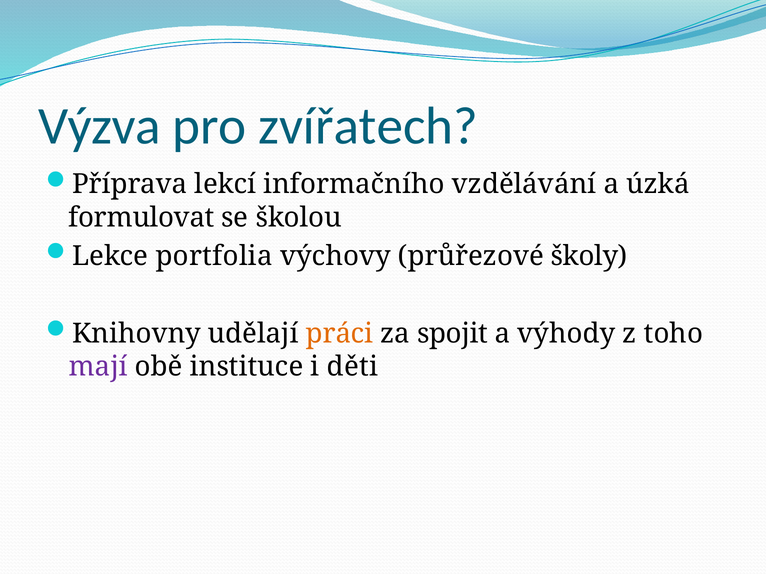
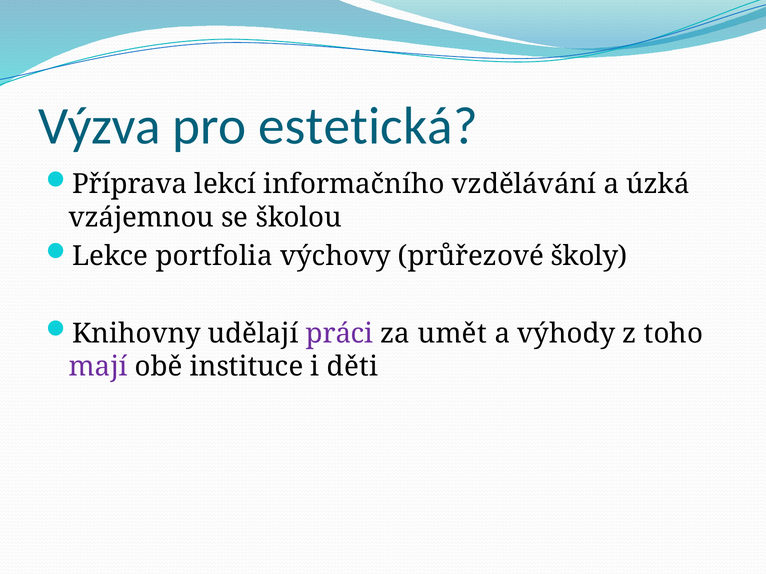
zvířatech: zvířatech -> estetická (368, 127)
formulovat: formulovat -> vzájemnou (141, 218)
práci colour: orange -> purple (340, 334)
spojit: spojit -> umět (452, 334)
